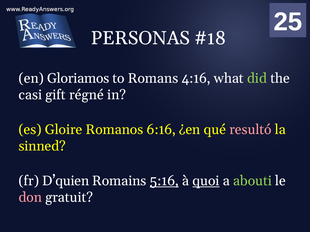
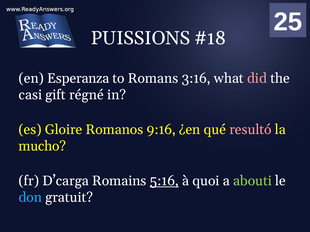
PERSONAS: PERSONAS -> PUISSIONS (141, 38)
Gloriamos: Gloriamos -> Esperanza (78, 78)
4:16: 4:16 -> 3:16 (196, 78)
did colour: light green -> pink (257, 78)
6:16: 6:16 -> 9:16 (161, 130)
sinned: sinned -> mucho (42, 146)
D’quien: D’quien -> D’carga (66, 181)
quoi underline: present -> none (206, 181)
don colour: pink -> light blue (30, 198)
